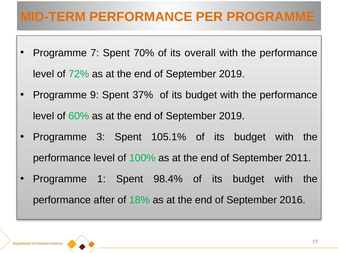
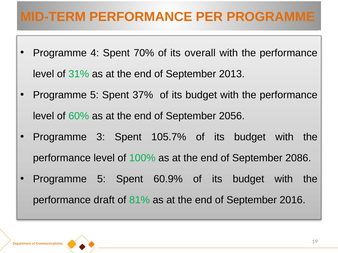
7: 7 -> 4 (95, 53)
72%: 72% -> 31% (79, 74)
2019: 2019 -> 2013 (232, 74)
9: 9 -> 5 (94, 95)
2019: 2019 -> 2056 (232, 116)
105.1%: 105.1% -> 105.7% (169, 137)
2011: 2011 -> 2086 (298, 158)
1: 1 -> 5 (101, 179)
98.4%: 98.4% -> 60.9% (168, 179)
after: after -> draft (104, 200)
18%: 18% -> 81% (139, 200)
